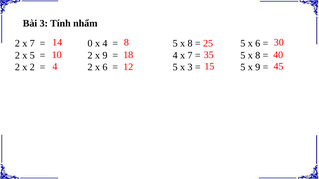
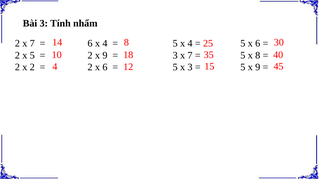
0: 0 -> 6 (90, 43)
8: 8 -> 4 (190, 43)
4: 4 -> 3 (175, 55)
